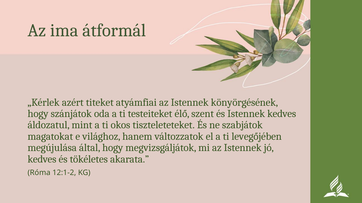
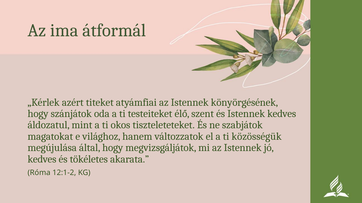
levegőjében: levegőjében -> közösségük (257, 137)
